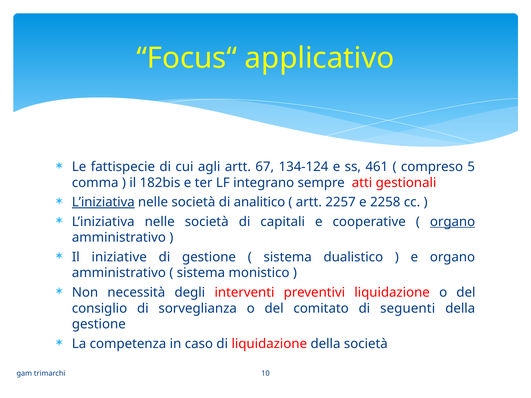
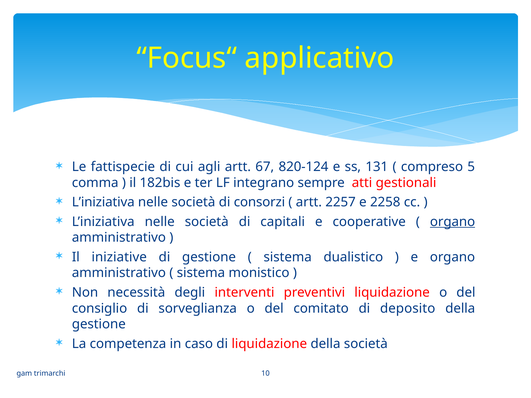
134-124: 134-124 -> 820-124 (303, 167)
461: 461 -> 131 (377, 167)
L’iniziativa underline: present -> none (103, 202)
analitico: analitico -> consorzi (259, 202)
seguenti: seguenti -> deposito (408, 308)
